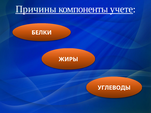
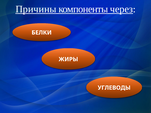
учете: учете -> через (121, 9)
